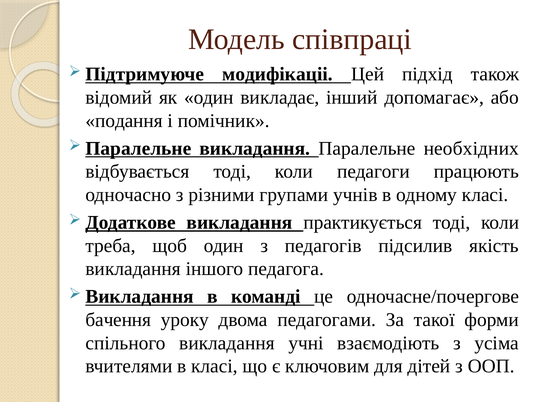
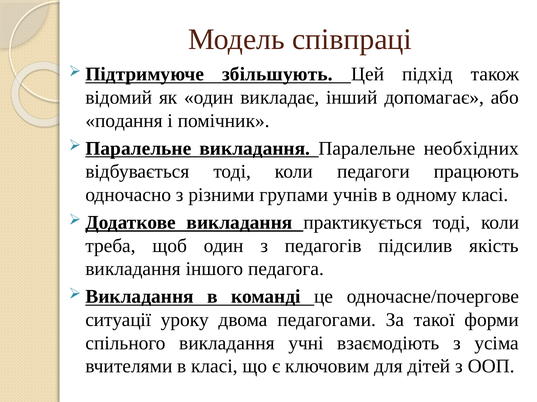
модифікаціі: модифікаціі -> збільшують (277, 74)
бачення: бачення -> ситуації (118, 320)
